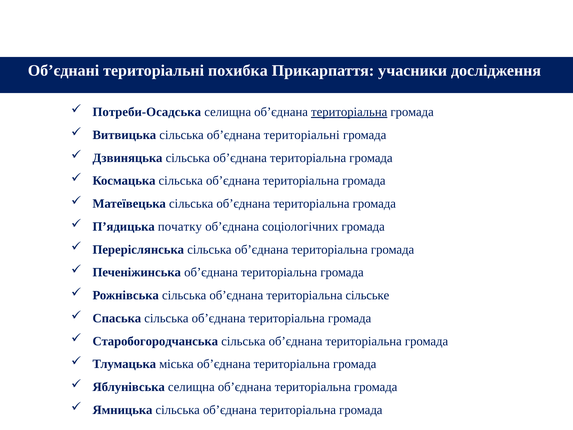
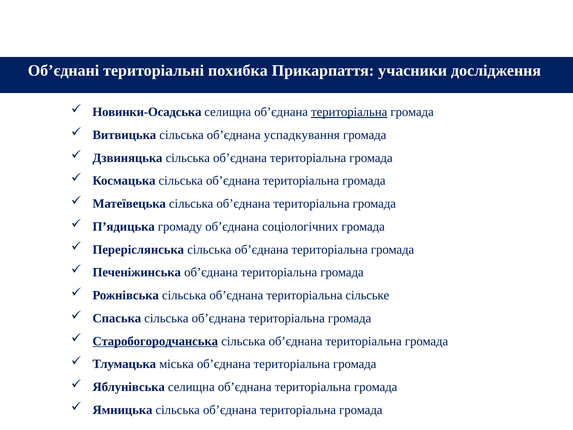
Потреби-Осадська: Потреби-Осадська -> Новинки-Осадська (147, 112)
об’єднана територіальні: територіальні -> успадкування (302, 135)
початку: початку -> громаду (180, 226)
Старобогородчанська underline: none -> present (155, 341)
